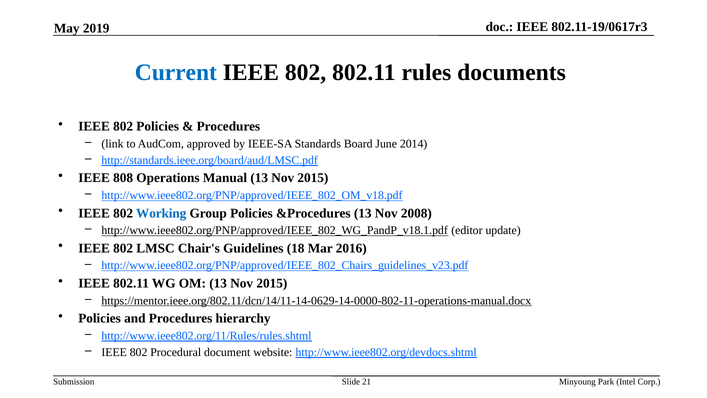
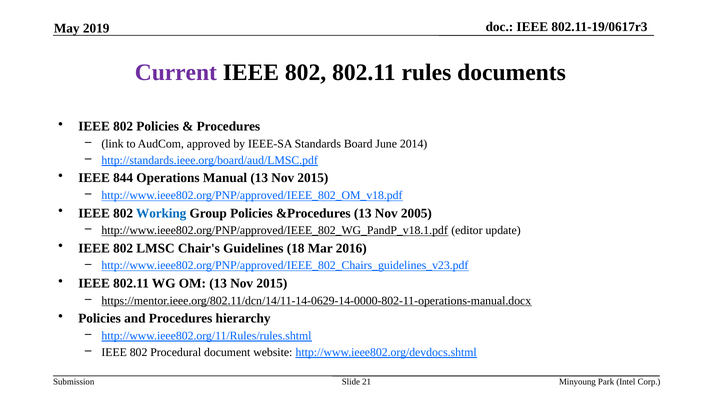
Current colour: blue -> purple (176, 72)
808: 808 -> 844 (123, 178)
2008: 2008 -> 2005 (416, 213)
